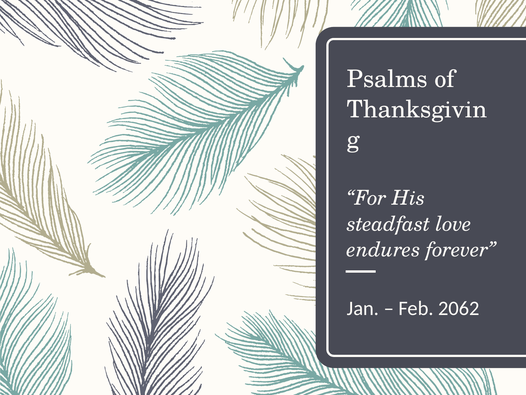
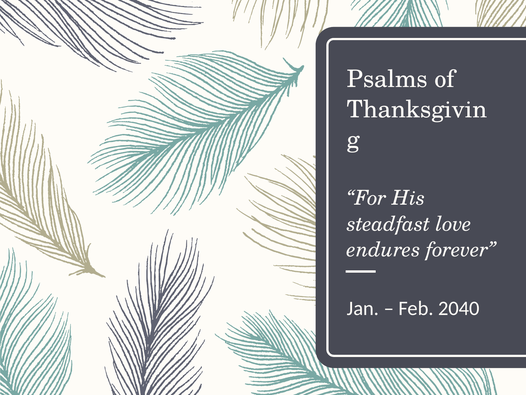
2062: 2062 -> 2040 (459, 308)
